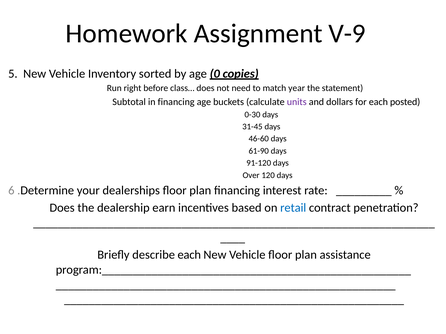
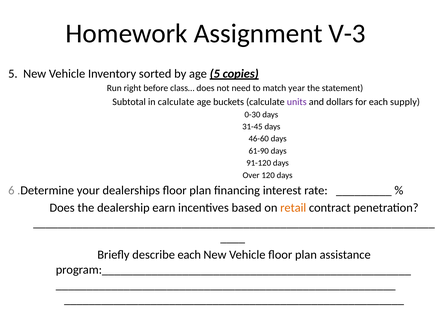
V-9: V-9 -> V-3 (347, 33)
age 0: 0 -> 5 (215, 74)
in financing: financing -> calculate (176, 102)
posted: posted -> supply (405, 102)
retail colour: blue -> orange (293, 208)
